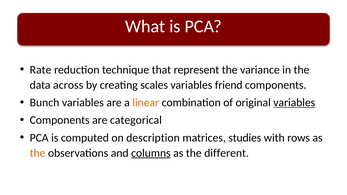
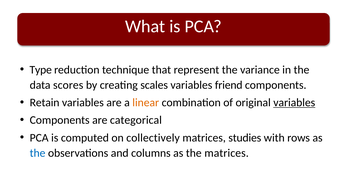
Rate: Rate -> Type (41, 70)
across: across -> scores (68, 85)
Bunch: Bunch -> Retain (45, 103)
description: description -> collectively (153, 138)
the colour: orange -> blue (38, 153)
columns underline: present -> none (151, 153)
the different: different -> matrices (227, 153)
